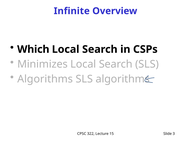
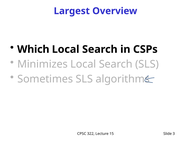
Infinite: Infinite -> Largest (72, 11)
Algorithms: Algorithms -> Sometimes (45, 79)
